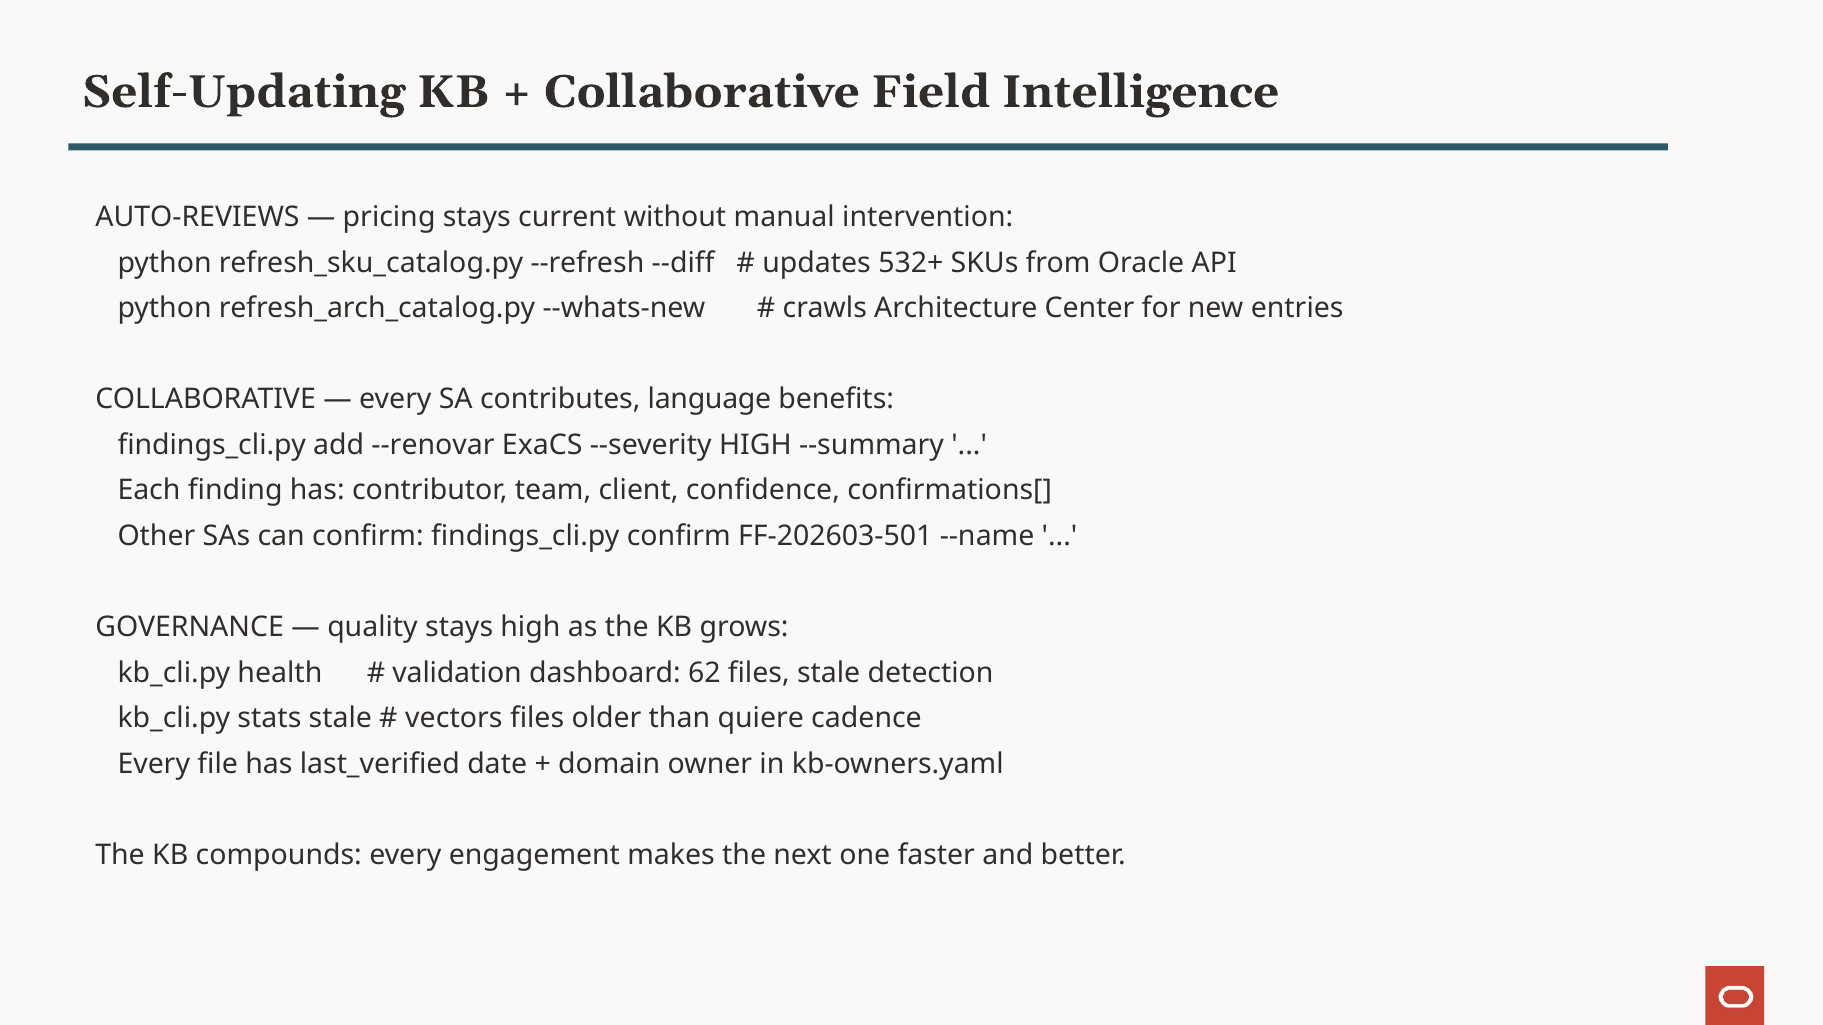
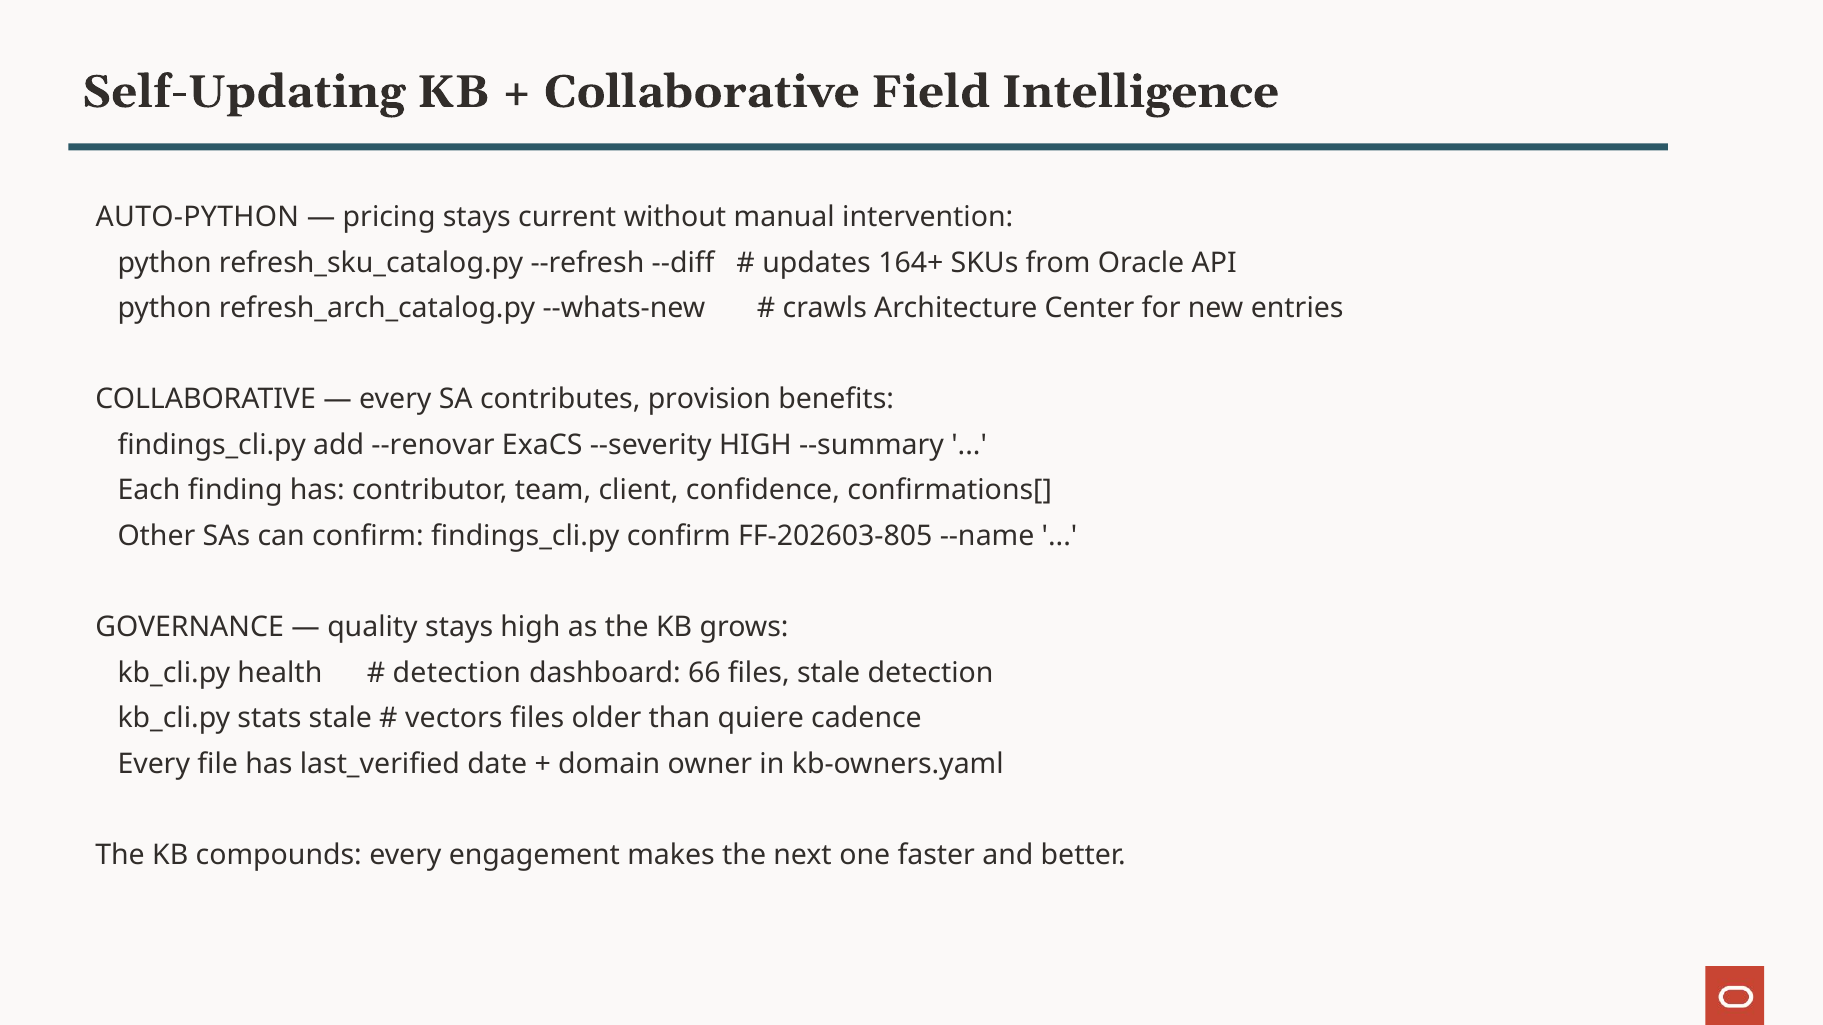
AUTO-REVIEWS: AUTO-REVIEWS -> AUTO-PYTHON (197, 217)
532+: 532+ -> 164+ (911, 263)
language: language -> provision (709, 400)
FF-202603-501: FF-202603-501 -> FF-202603-805 (835, 536)
validation: validation -> detection (457, 673)
62: 62 -> 66 (704, 673)
